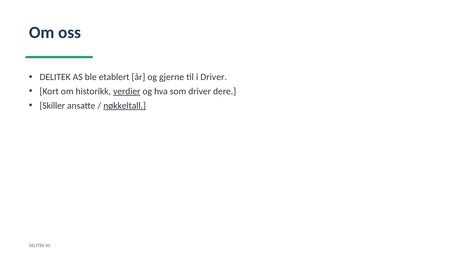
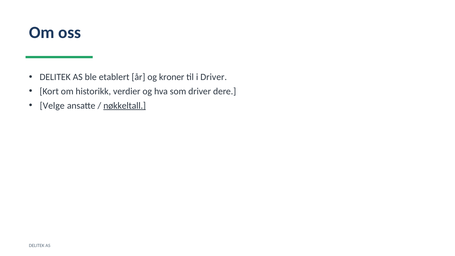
gjerne: gjerne -> kroner (172, 77)
verdier underline: present -> none (127, 91)
Skiller: Skiller -> Velge (52, 106)
